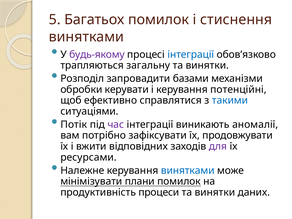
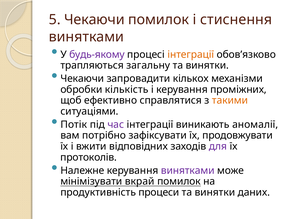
5 Багатьох: Багатьох -> Чекаючи (94, 20)
інтеграції colour: blue -> orange (191, 54)
Розподіл: Розподіл -> Чекаючи (82, 79)
базами: базами -> кількох (191, 79)
керувати: керувати -> кількість (127, 89)
потенційні: потенційні -> проміжних (238, 89)
такими colour: blue -> orange (230, 100)
ресурсами: ресурсами -> протоколів (89, 157)
винятками colour: blue -> purple (188, 170)
плани: плани -> вкрай (140, 181)
